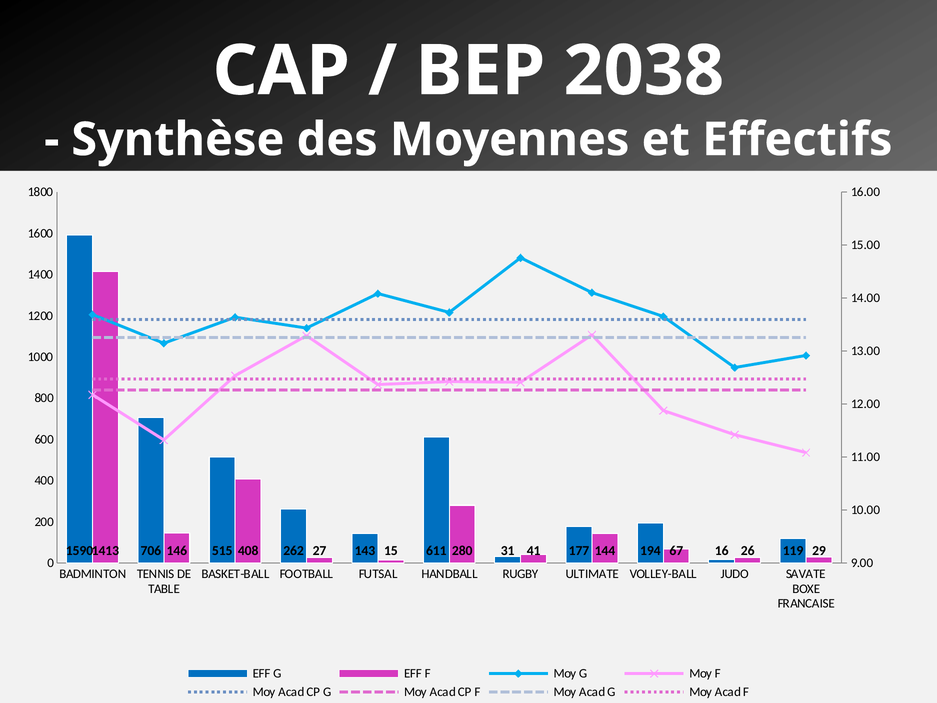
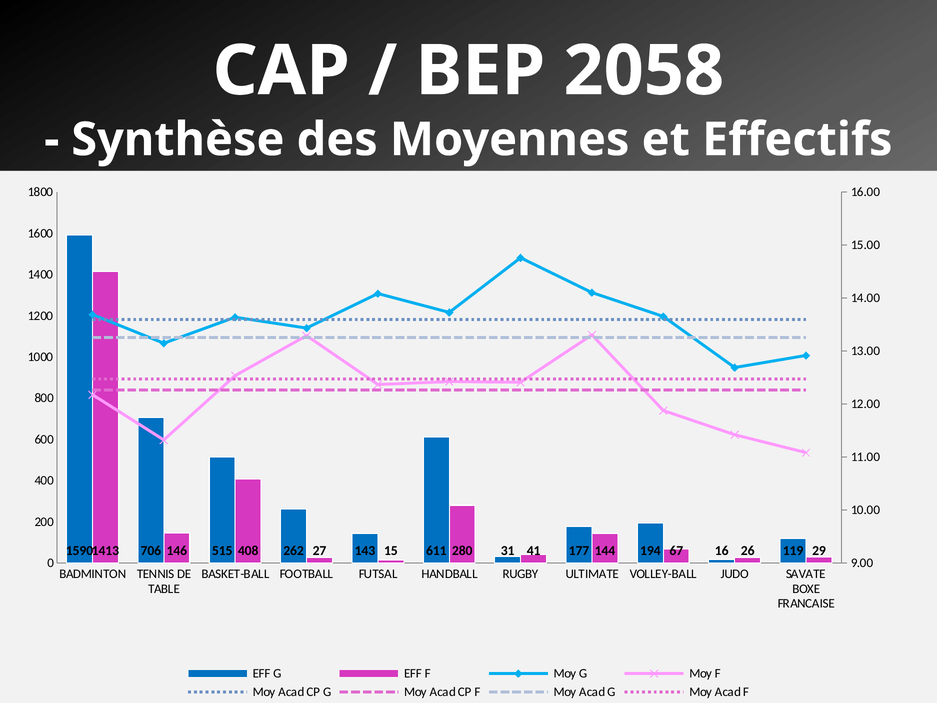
2038: 2038 -> 2058 (644, 71)
